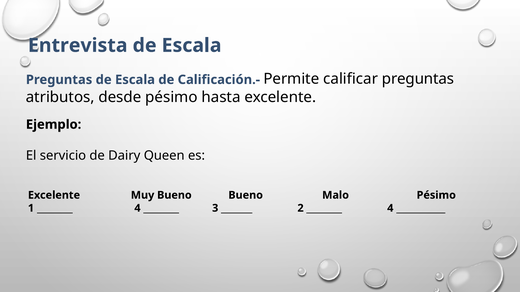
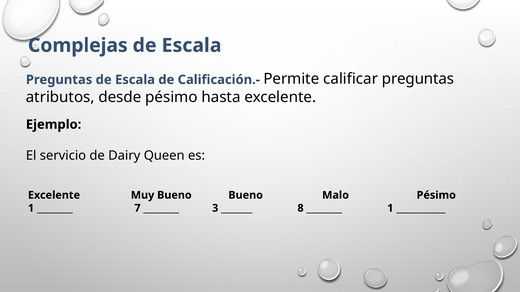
Entrevista: Entrevista -> Complejas (78, 46)
4: 4 -> 7 (137, 208)
2: 2 -> 8 (301, 208)
4: 4 -> 1 (390, 208)
